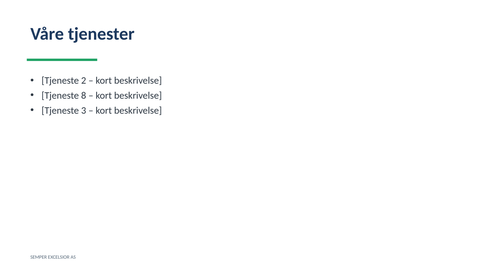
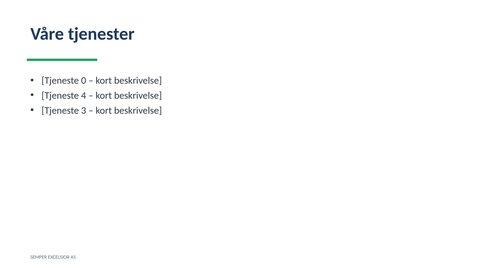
2: 2 -> 0 (84, 81)
8: 8 -> 4 (84, 96)
